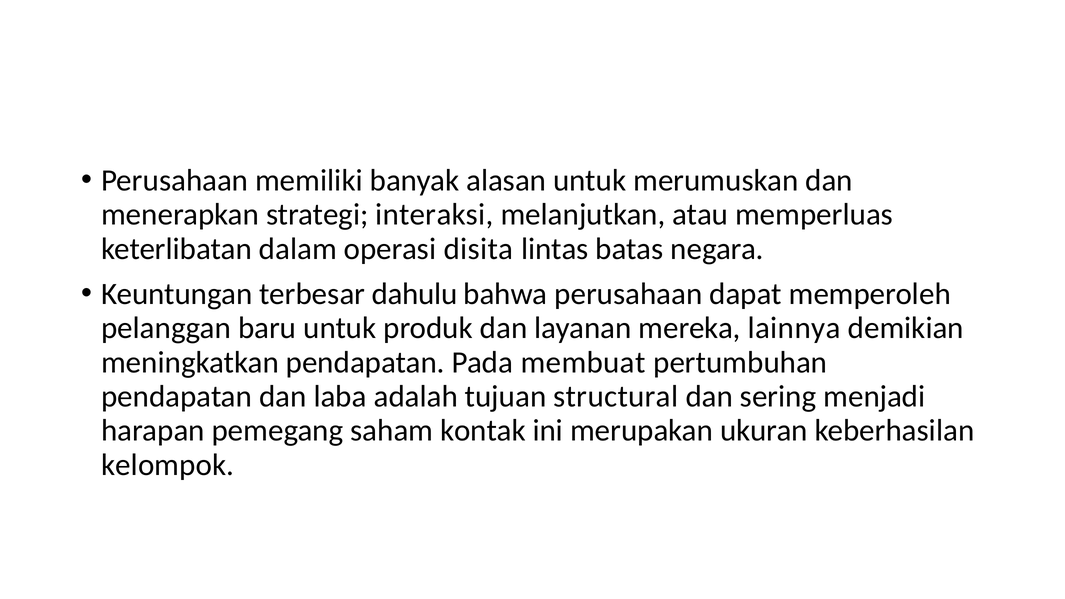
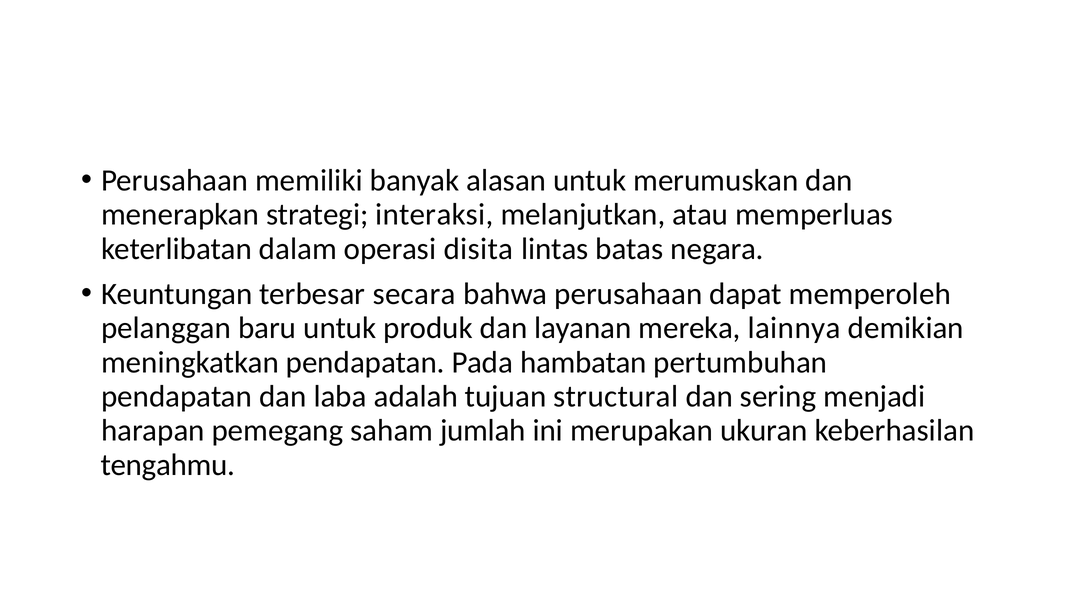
dahulu: dahulu -> secara (414, 294)
membuat: membuat -> hambatan (583, 362)
kontak: kontak -> jumlah (483, 431)
kelompok: kelompok -> tengahmu (168, 465)
